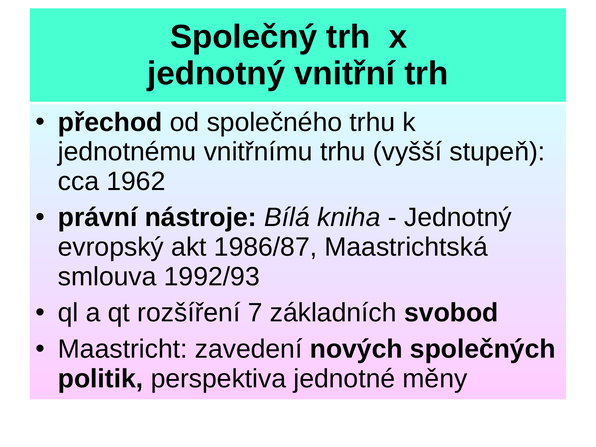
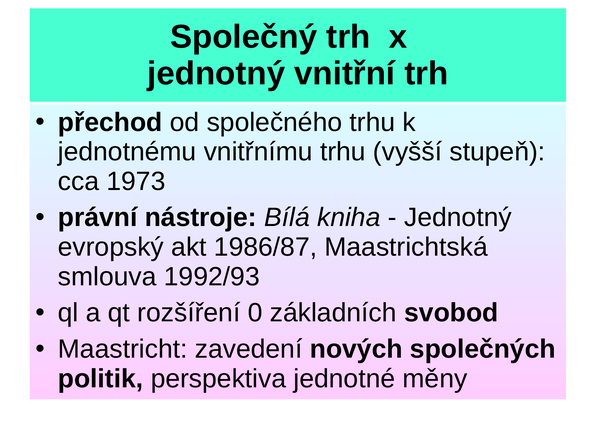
1962: 1962 -> 1973 (136, 181)
7: 7 -> 0 (255, 313)
